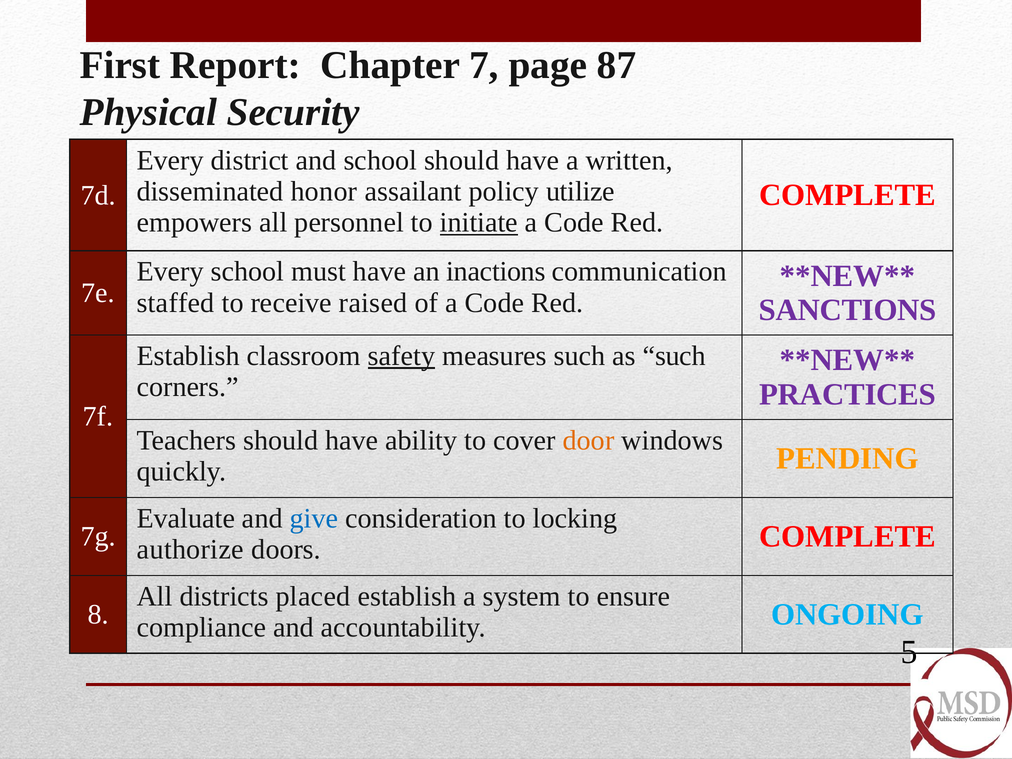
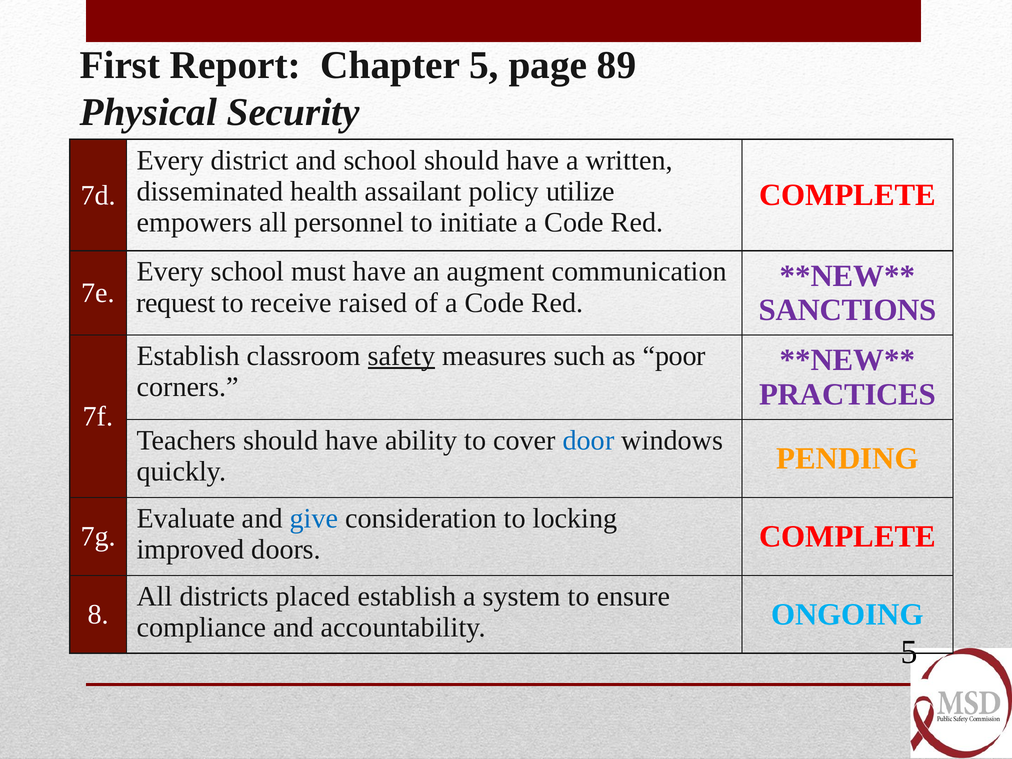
Chapter 7: 7 -> 5 (484, 65)
87: 87 -> 89 (617, 65)
honor: honor -> health (324, 191)
initiate underline: present -> none (479, 223)
inactions: inactions -> augment (496, 272)
staffed: staffed -> request (176, 303)
as such: such -> poor (674, 356)
door colour: orange -> blue (589, 440)
authorize: authorize -> improved (191, 550)
